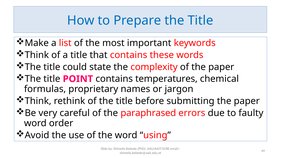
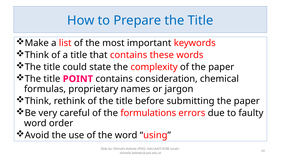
temperatures: temperatures -> consideration (166, 79)
paraphrased: paraphrased -> formulations (148, 113)
